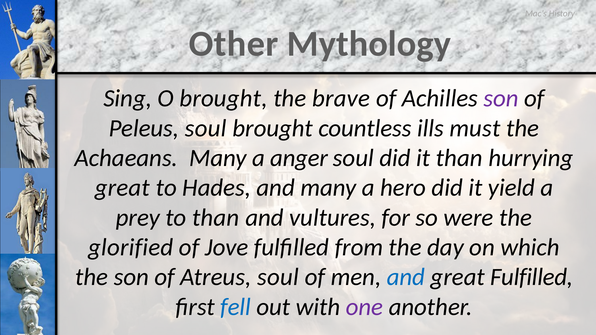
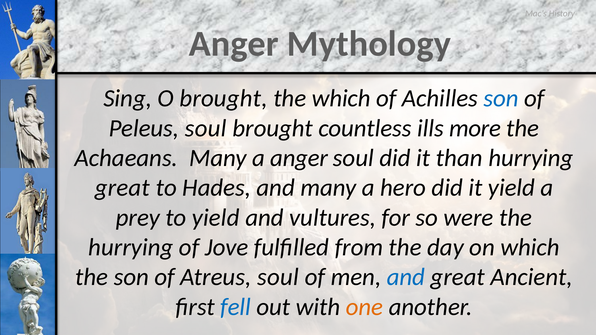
Other: Other -> Anger (234, 44)
the brave: brave -> which (341, 99)
son colour: purple -> blue (501, 99)
must: must -> more (475, 128)
to than: than -> yield (216, 218)
glorified: glorified -> hurrying (131, 248)
great Fulfilled: Fulfilled -> Ancient (532, 277)
one colour: purple -> orange (364, 307)
